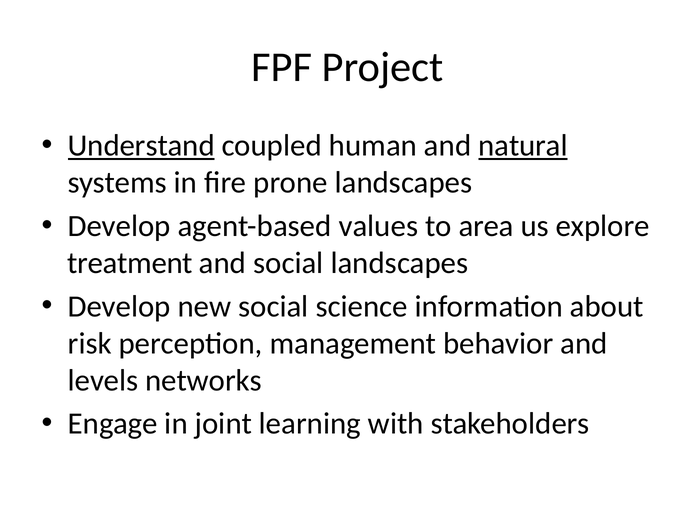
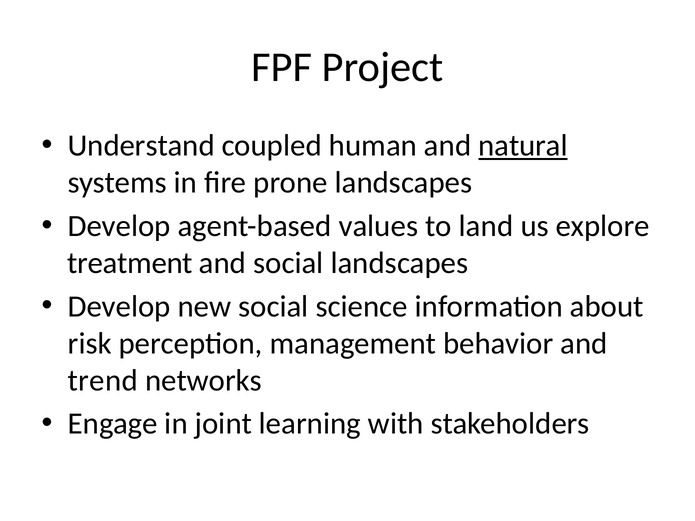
Understand underline: present -> none (141, 146)
area: area -> land (486, 226)
levels: levels -> trend (103, 381)
